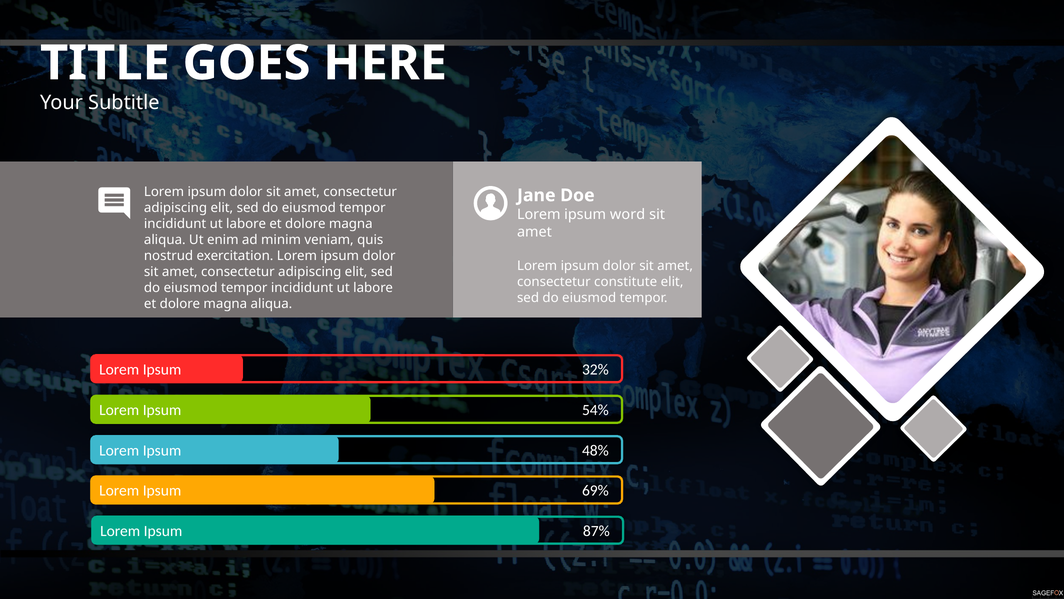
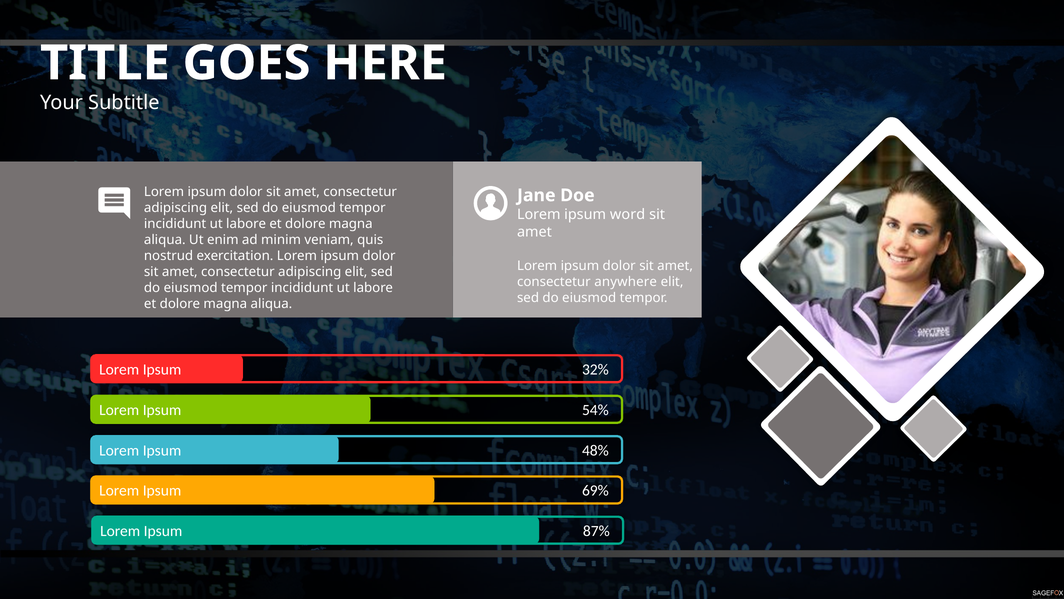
constitute: constitute -> anywhere (626, 281)
